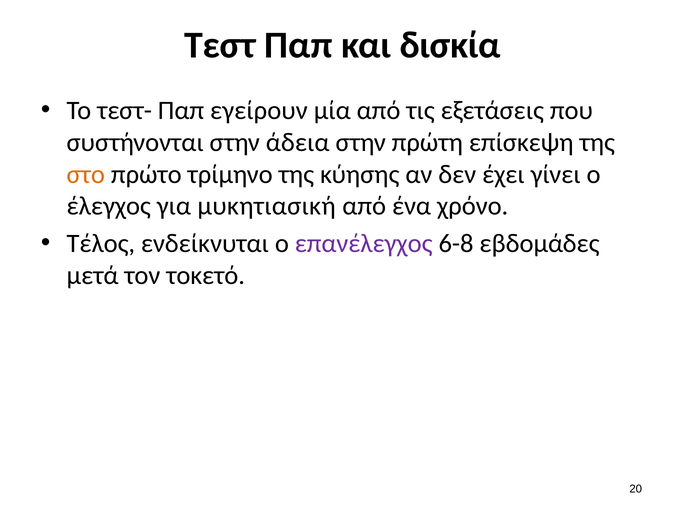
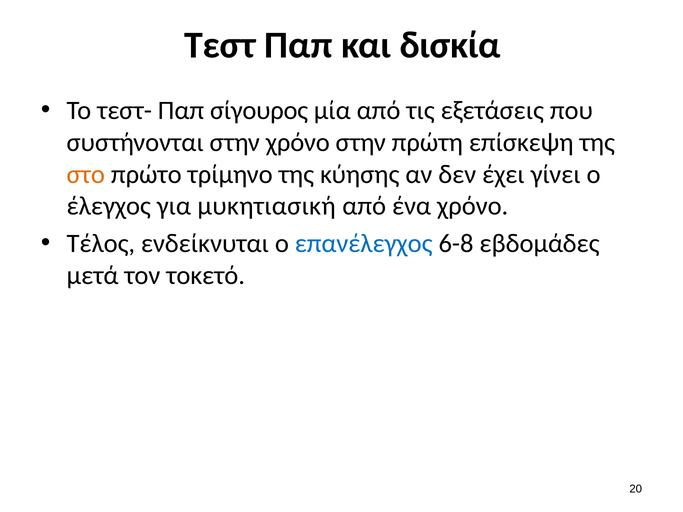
εγείρουν: εγείρουν -> σίγουρος (259, 111)
στην άδεια: άδεια -> χρόνο (298, 142)
επανέλεγχος colour: purple -> blue (364, 243)
